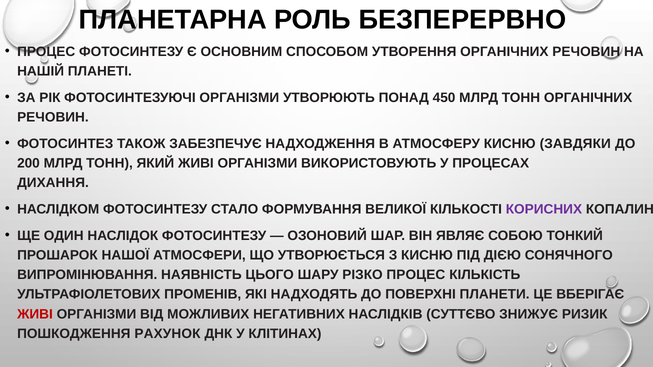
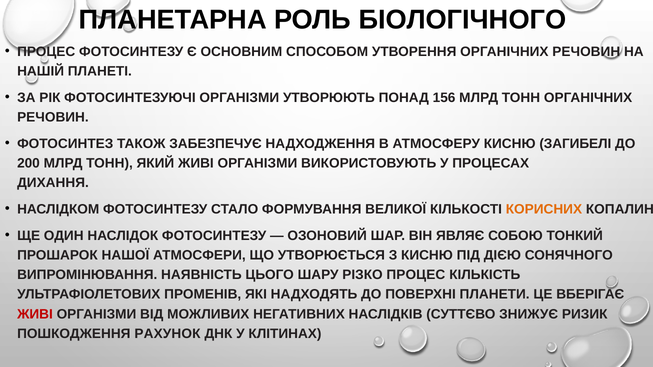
БЕЗПЕРЕРВНО: БЕЗПЕРЕРВНО -> БІОЛОГІЧНОГО (462, 20)
450: 450 -> 156 (444, 98)
ЗАВДЯКИ: ЗАВДЯКИ -> ЗАГИБЕЛІ (575, 144)
КОРИСНИХ colour: purple -> orange (544, 209)
